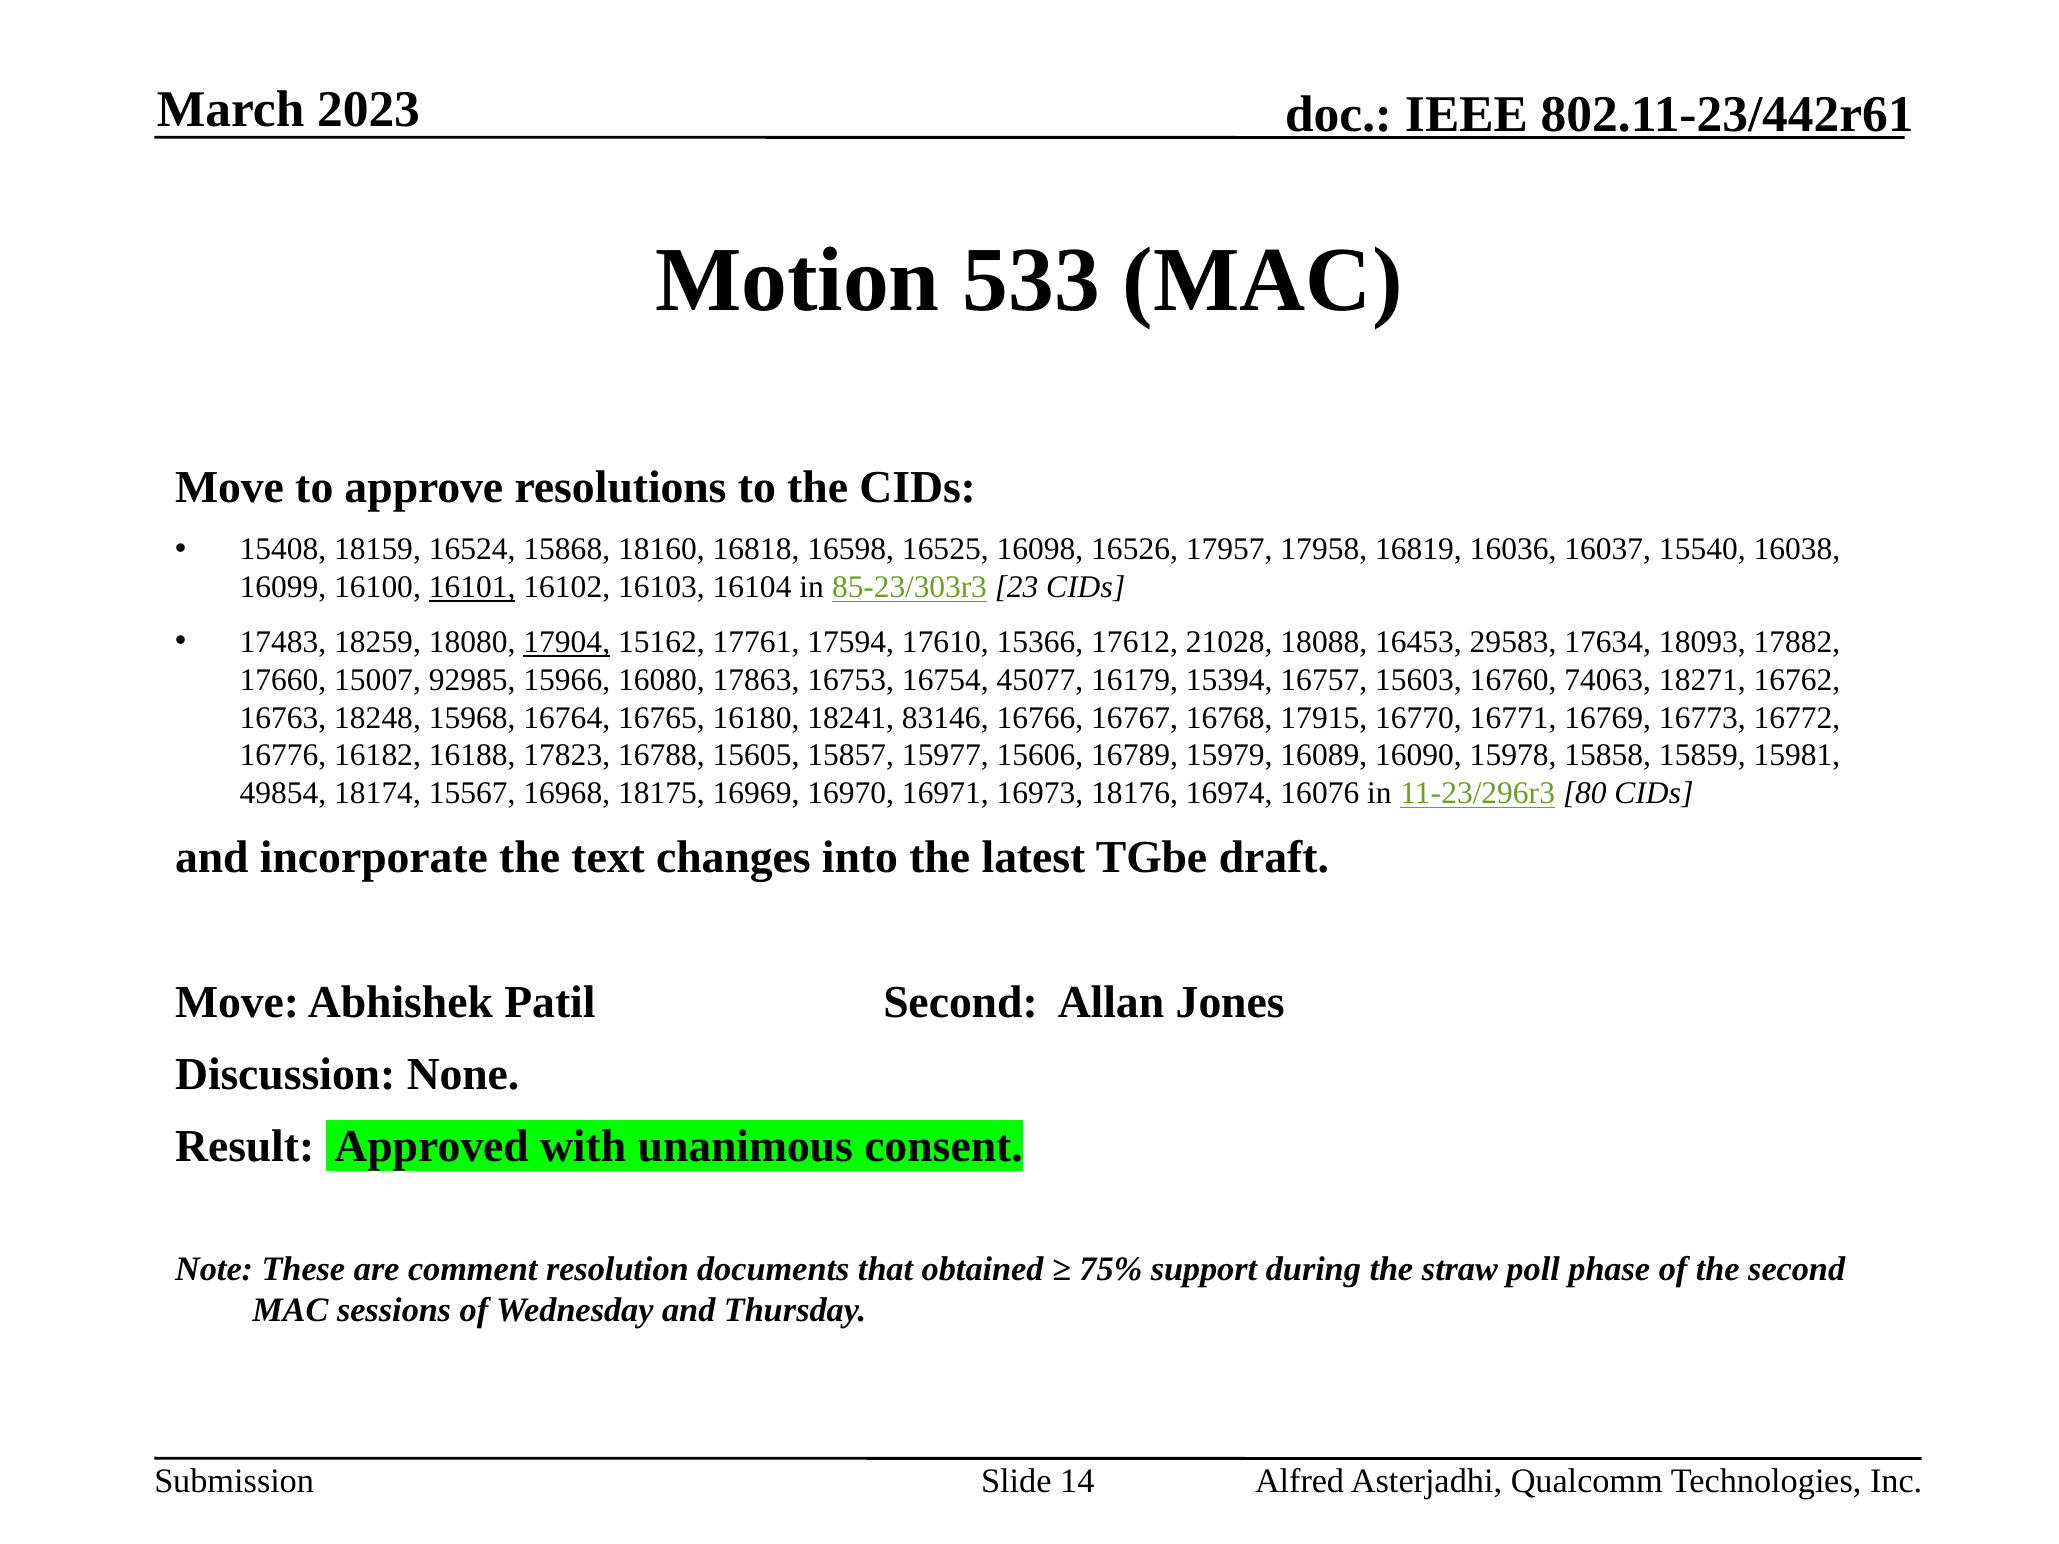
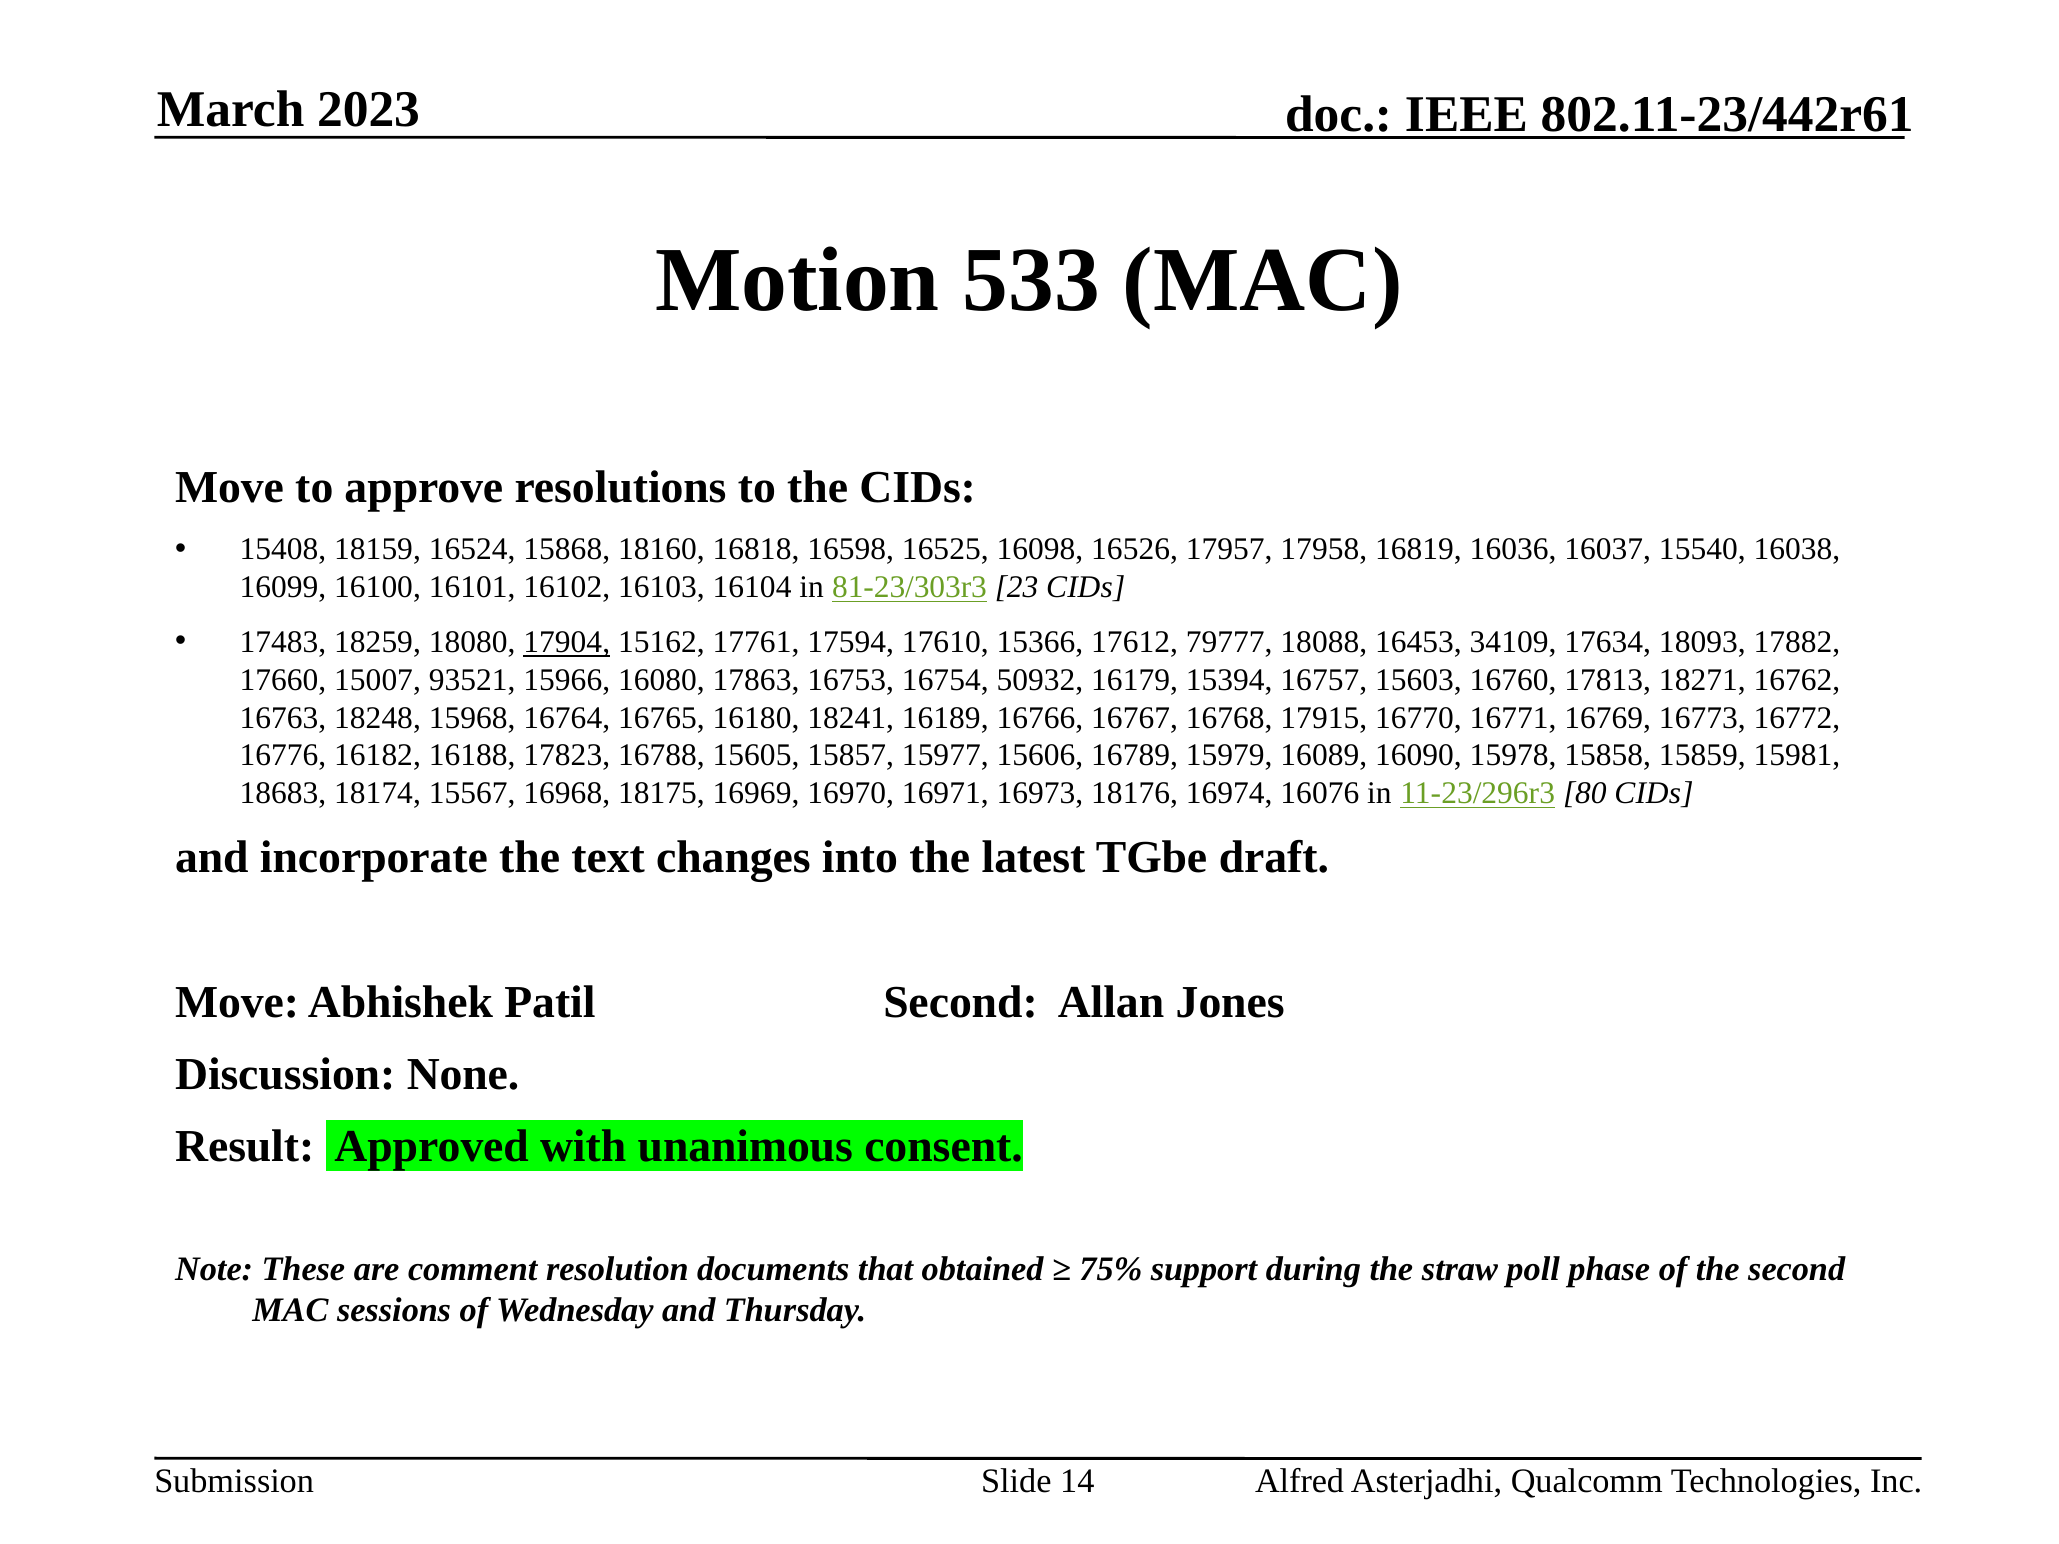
16101 underline: present -> none (472, 587)
85-23/303r3: 85-23/303r3 -> 81-23/303r3 (910, 587)
21028: 21028 -> 79777 (1229, 642)
29583: 29583 -> 34109 (1513, 642)
92985: 92985 -> 93521 (472, 680)
45077: 45077 -> 50932 (1040, 680)
74063: 74063 -> 17813 (1608, 680)
83146: 83146 -> 16189 (945, 718)
49854: 49854 -> 18683 (283, 793)
